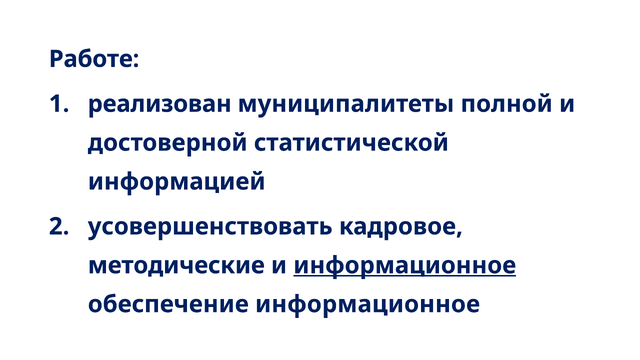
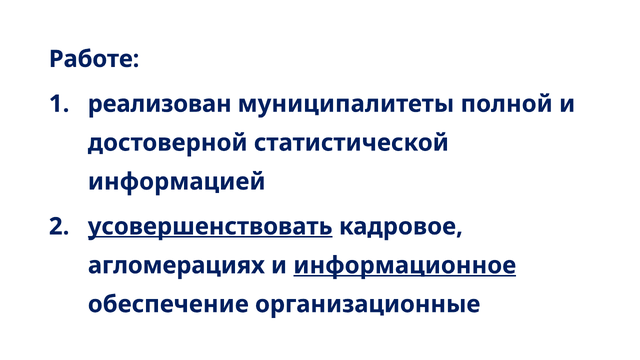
усовершенствовать underline: none -> present (210, 227)
методические: методические -> агломерациях (176, 265)
обеспечение информационное: информационное -> организационные (368, 304)
